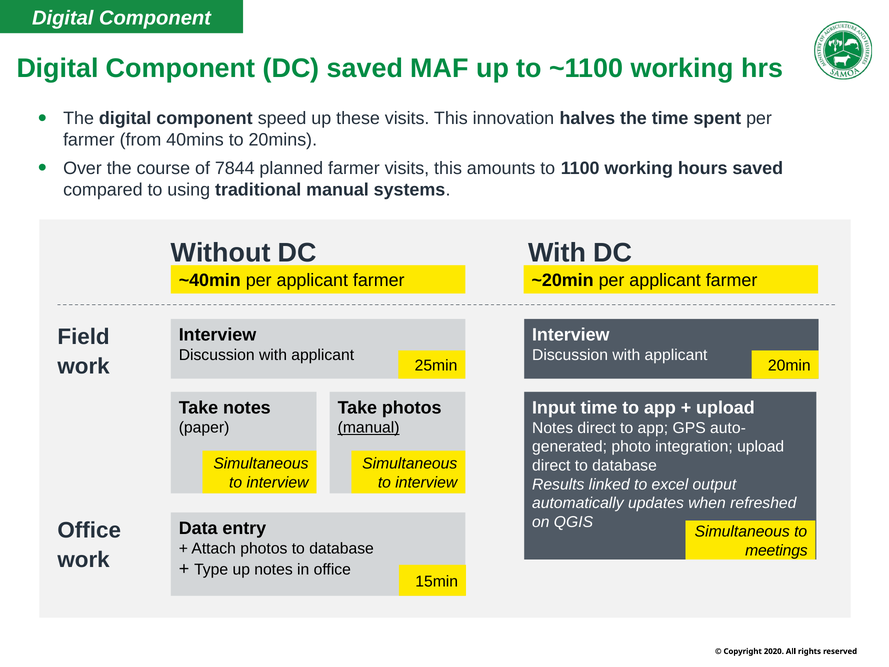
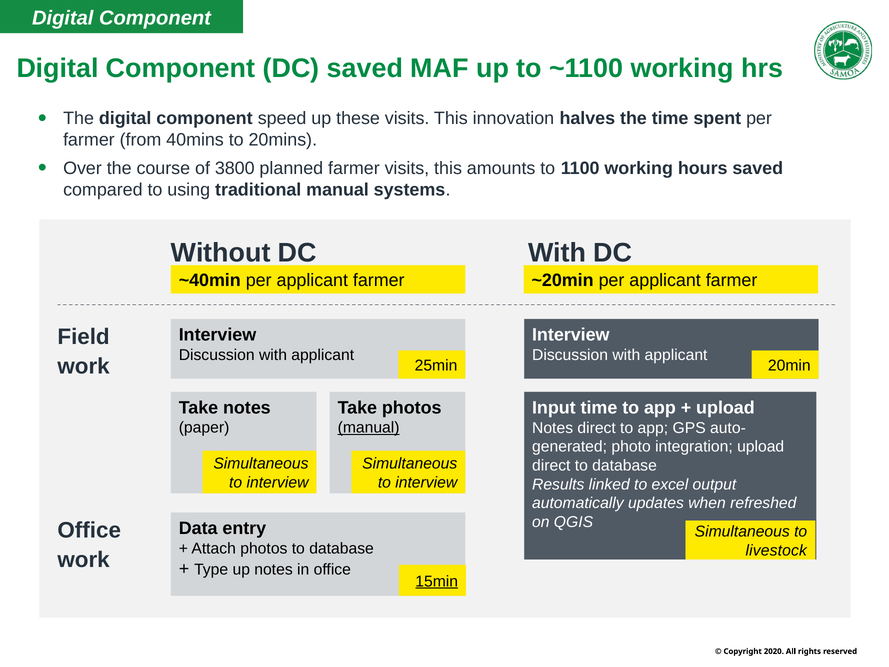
7844: 7844 -> 3800 (235, 168)
meetings: meetings -> livestock (776, 550)
15min underline: none -> present (437, 581)
